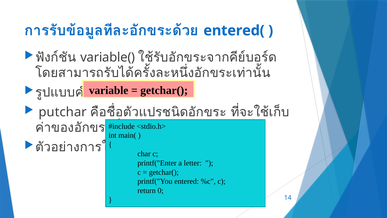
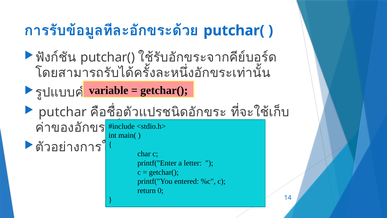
entered(: entered( -> putchar( (234, 31)
variable(: variable( -> putchar( (108, 57)
